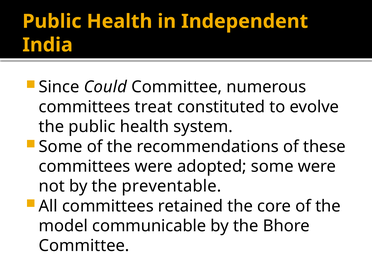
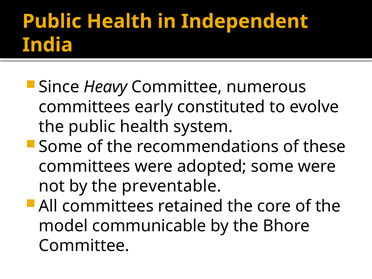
Could: Could -> Heavy (106, 87)
treat: treat -> early (154, 107)
